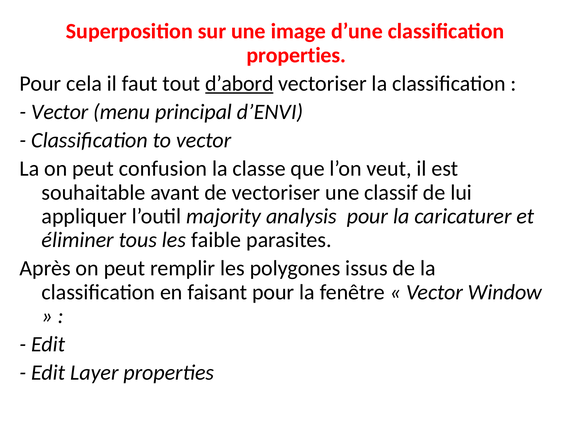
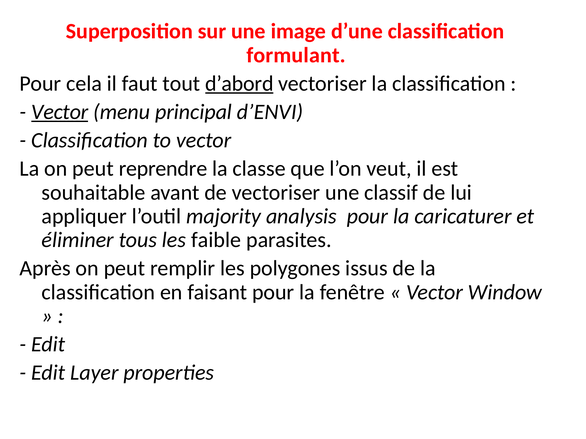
properties: properties -> formulant (296, 55)
Vector underline: none -> present (60, 112)
confusion: confusion -> reprendre (163, 169)
